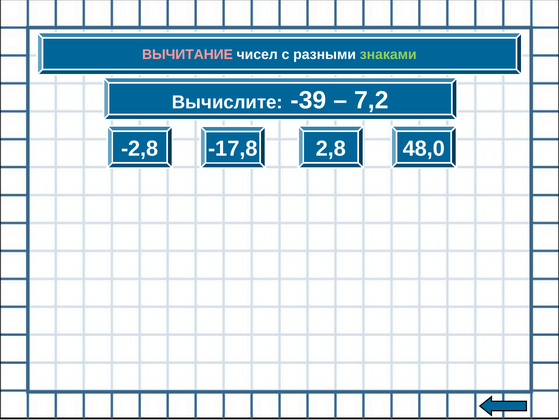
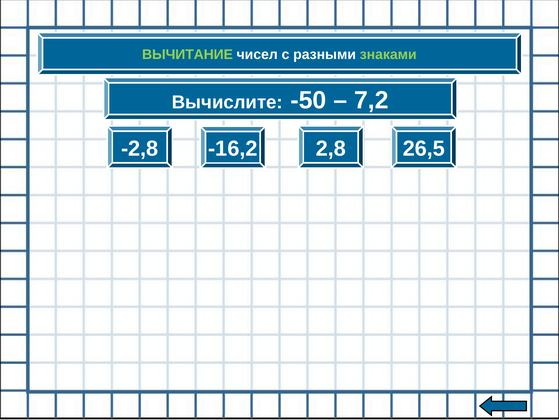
ВЫЧИТАНИЕ colour: pink -> light green (187, 55)
-39: -39 -> -50 (309, 100)
-17,8: -17,8 -> -16,2 (233, 148)
48,0: 48,0 -> 26,5 (424, 148)
